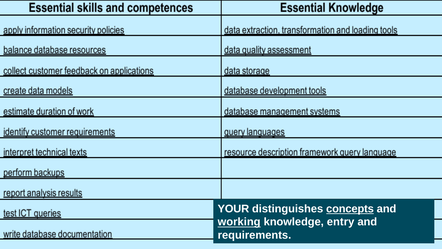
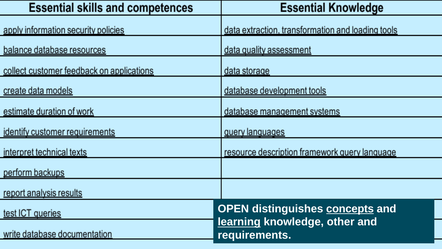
YOUR: YOUR -> OPEN (233, 208)
working: working -> learning (239, 222)
entry: entry -> other (341, 222)
